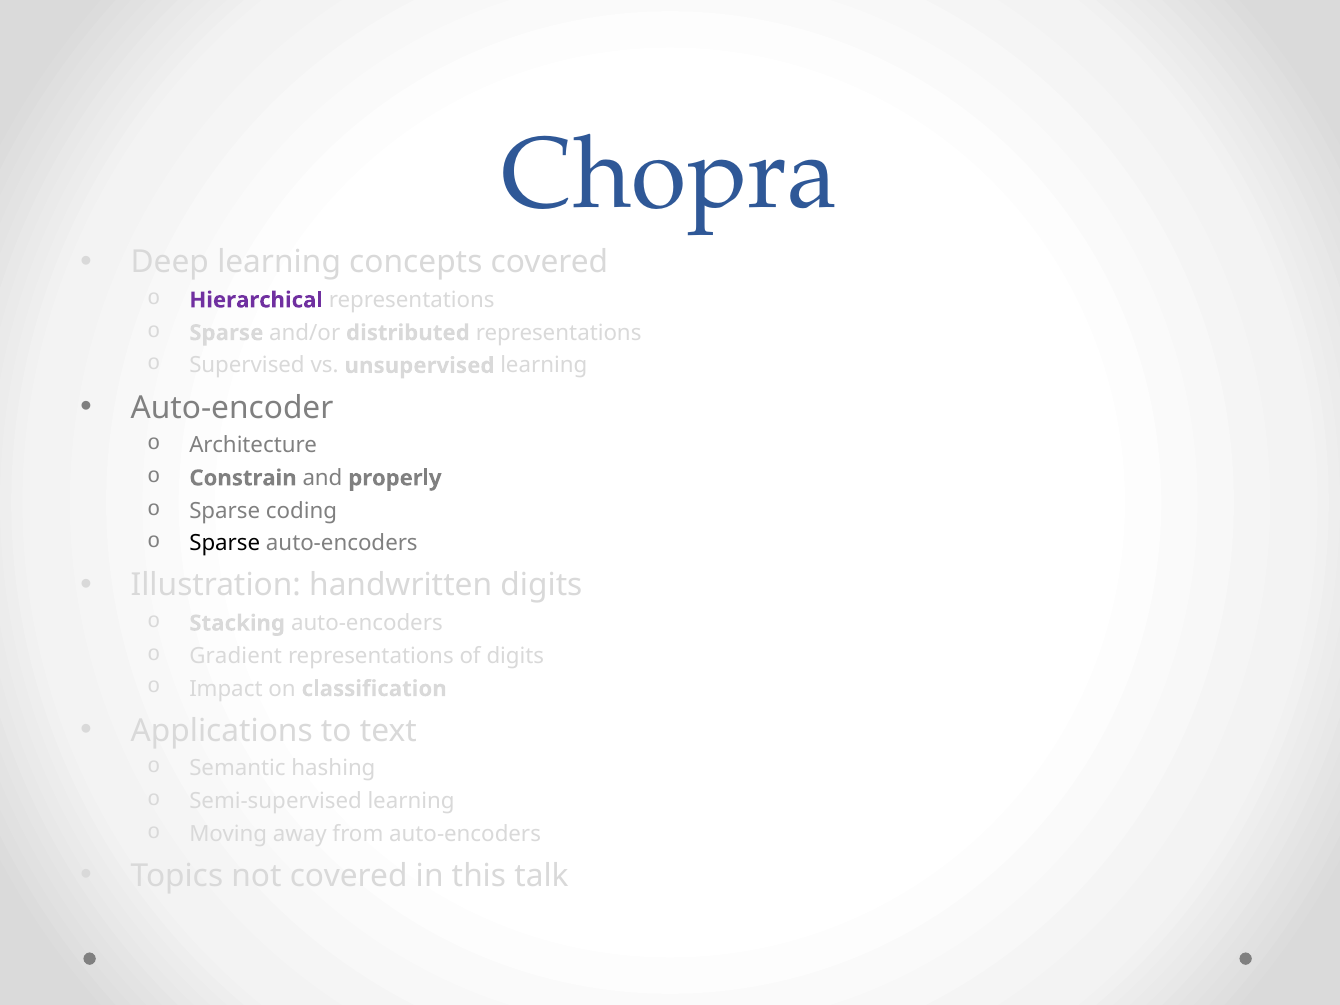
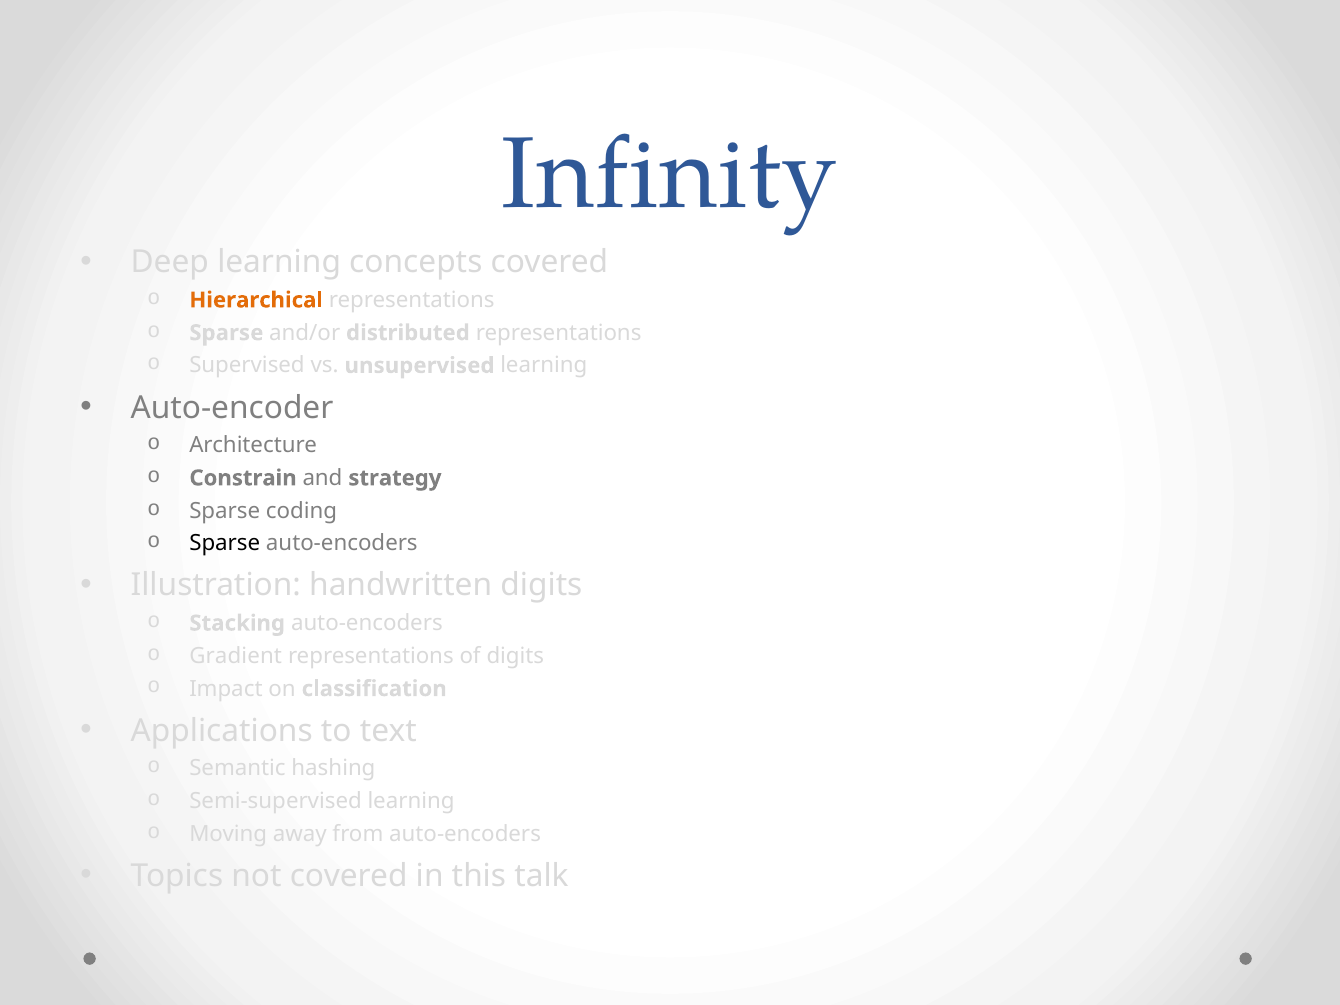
Chopra: Chopra -> Infinity (670, 174)
Hierarchical colour: purple -> orange (256, 300)
properly: properly -> strategy (395, 478)
